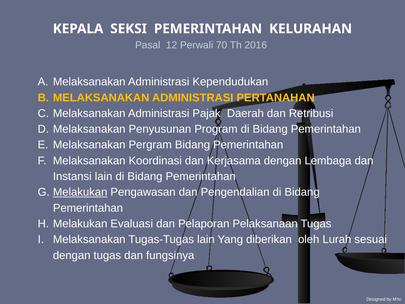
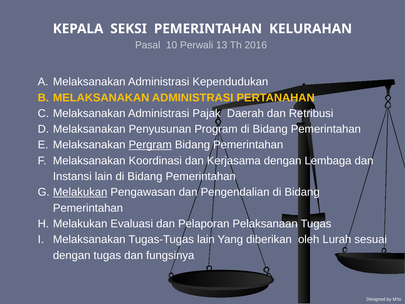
12: 12 -> 10 (172, 45)
70: 70 -> 13 (222, 45)
Pergram underline: none -> present (150, 145)
